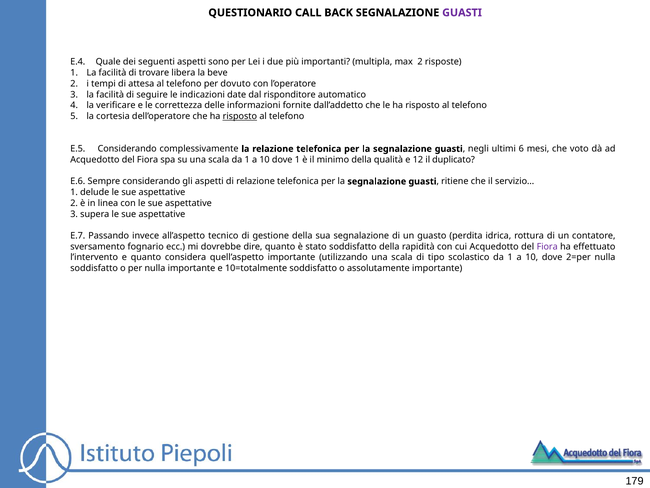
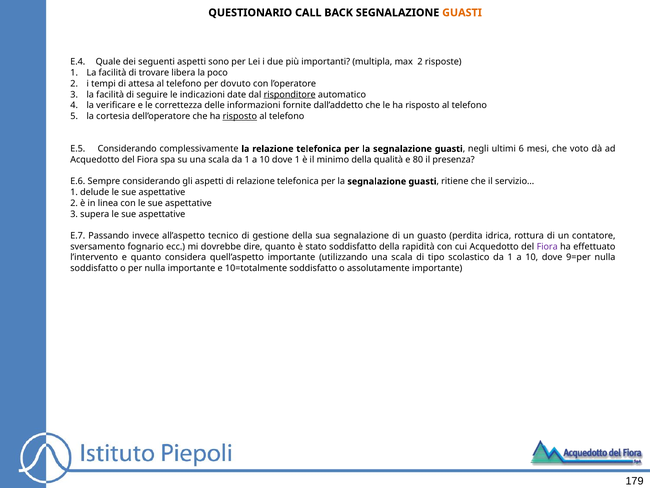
GUASTI colour: purple -> orange (462, 13)
beve: beve -> poco (217, 73)
risponditore underline: none -> present (290, 94)
12: 12 -> 80 (418, 160)
duplicato: duplicato -> presenza (454, 160)
2=per: 2=per -> 9=per (578, 257)
